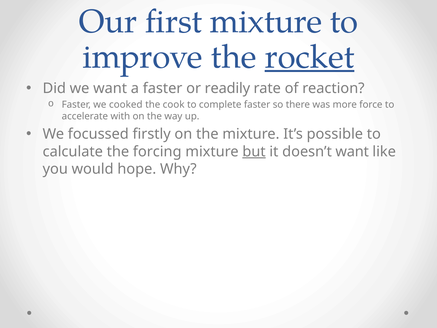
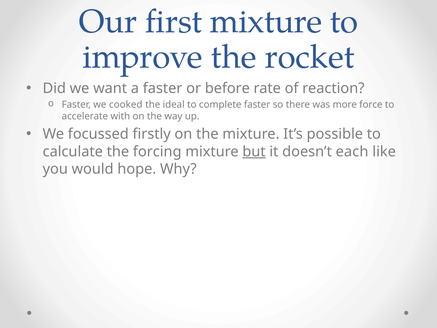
rocket underline: present -> none (310, 57)
readily: readily -> before (227, 88)
cook: cook -> ideal (174, 105)
doesn’t want: want -> each (352, 152)
